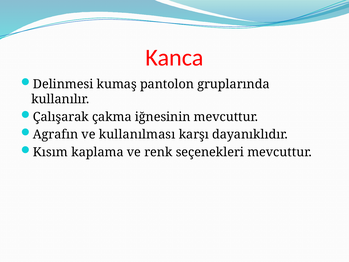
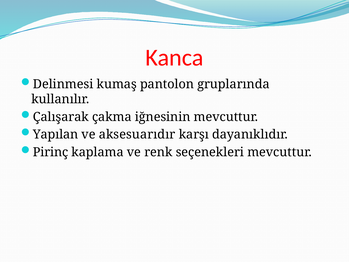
Agrafın: Agrafın -> Yapılan (56, 134)
kullanılması: kullanılması -> aksesuarıdır (137, 134)
Kısım: Kısım -> Pirinç (51, 152)
